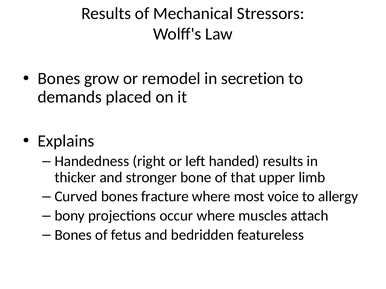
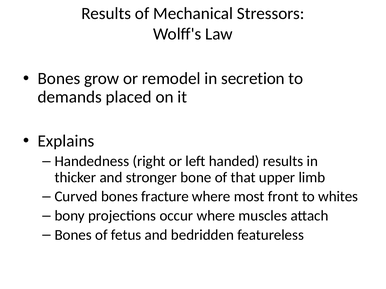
voice: voice -> front (283, 197)
allergy: allergy -> whites (338, 197)
